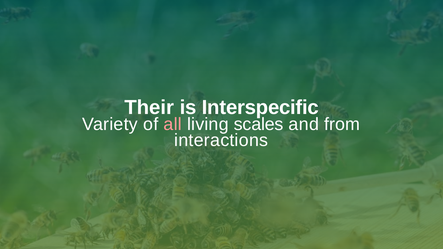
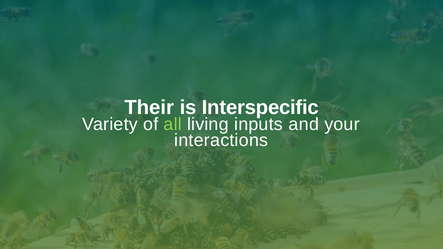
all colour: pink -> light green (173, 125)
scales: scales -> inputs (259, 125)
from: from -> your (342, 125)
